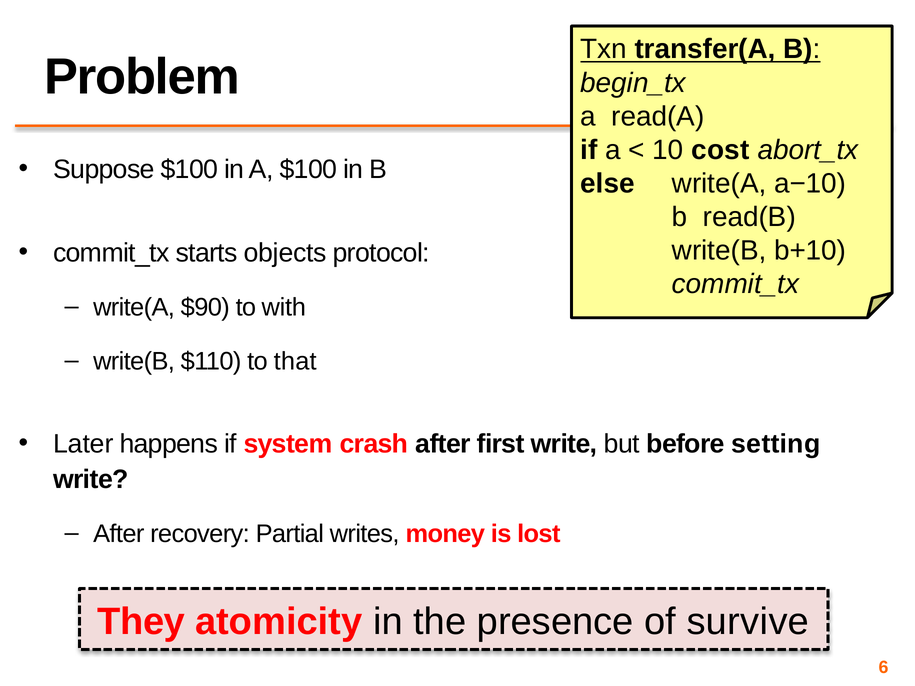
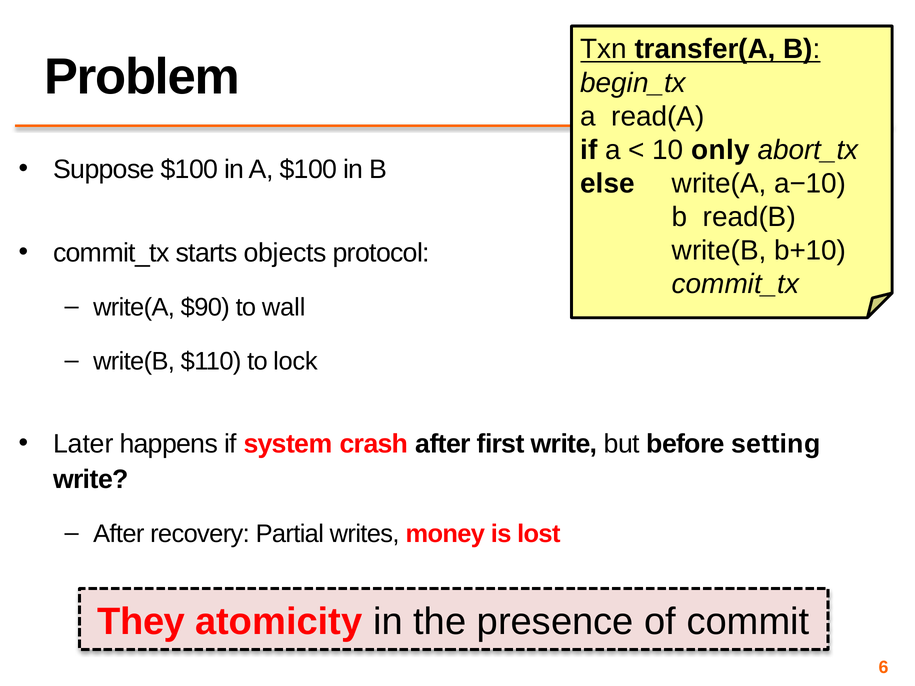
cost: cost -> only (720, 150)
with: with -> wall (284, 308)
that: that -> lock (295, 361)
survive: survive -> commit (748, 622)
